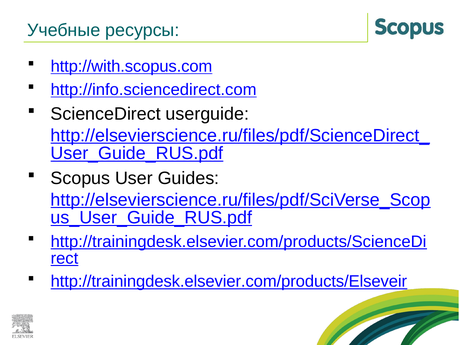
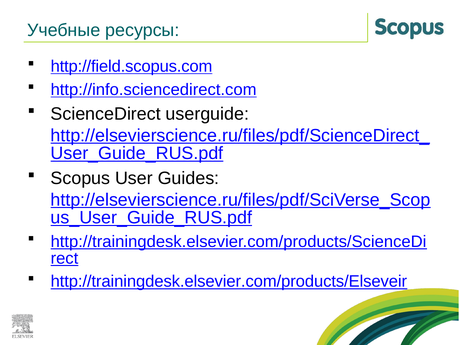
http://with.scopus.com: http://with.scopus.com -> http://field.scopus.com (131, 66)
